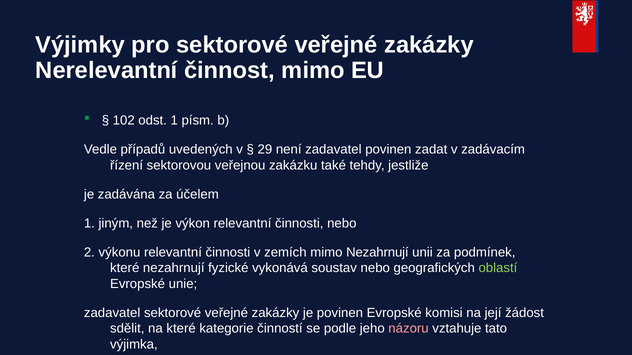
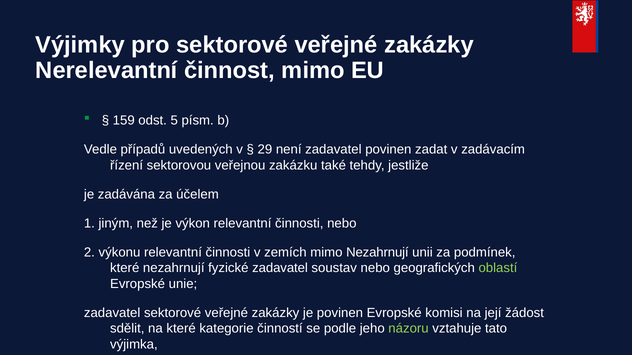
102: 102 -> 159 (124, 121)
odst 1: 1 -> 5 (174, 121)
fyzické vykonává: vykonává -> zadavatel (280, 268)
názoru colour: pink -> light green (409, 329)
